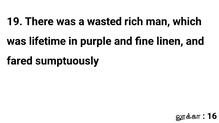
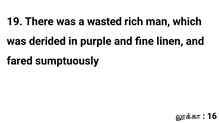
lifetime: lifetime -> derided (47, 41)
